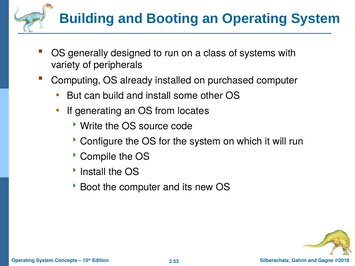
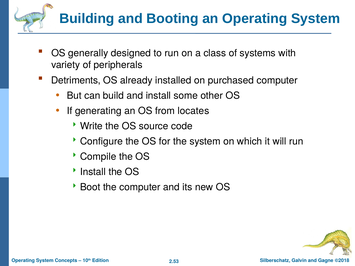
Computing: Computing -> Detriments (76, 80)
